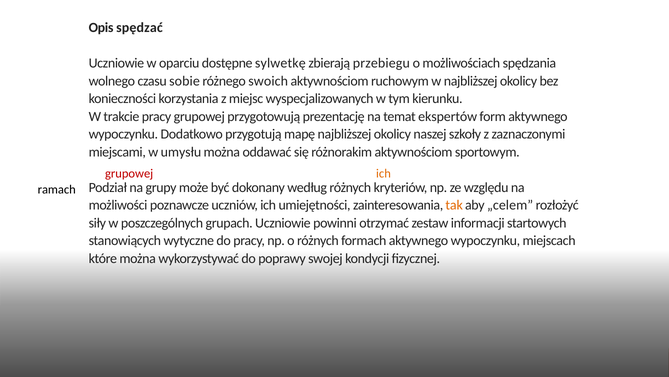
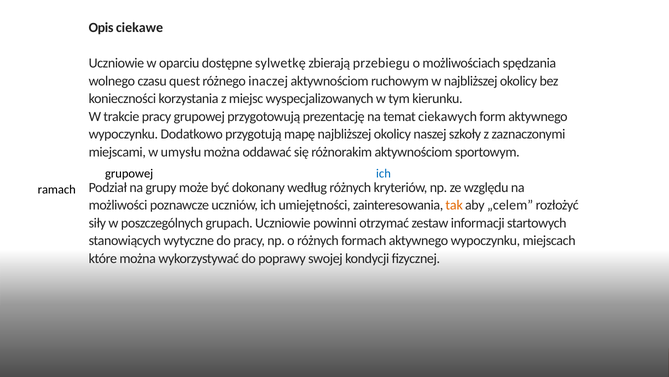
spędzać: spędzać -> ciekawe (140, 28)
sobie: sobie -> quest (185, 81)
swoich: swoich -> inaczej (268, 81)
ekspertów: ekspertów -> ciekawych (448, 116)
grupowej colour: red -> black (129, 174)
ich colour: orange -> blue (383, 174)
